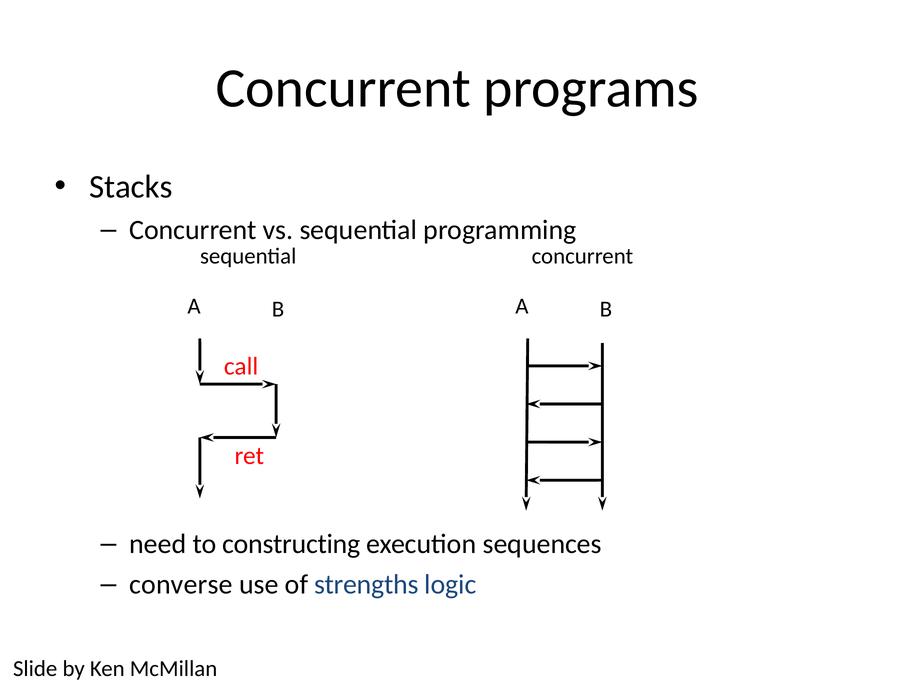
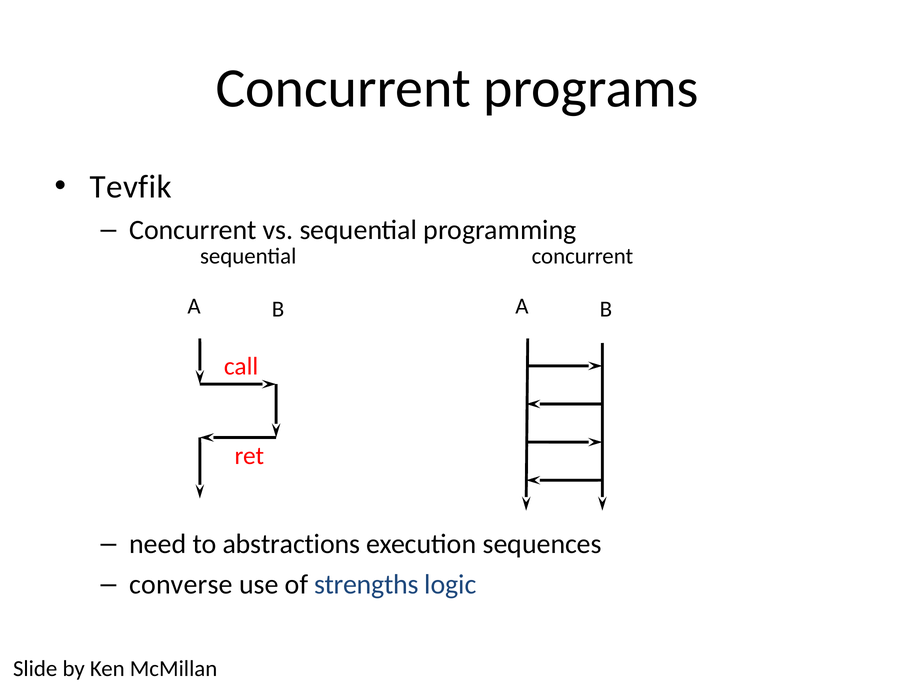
Stacks: Stacks -> Tevfik (131, 187)
constructing: constructing -> abstractions (291, 544)
